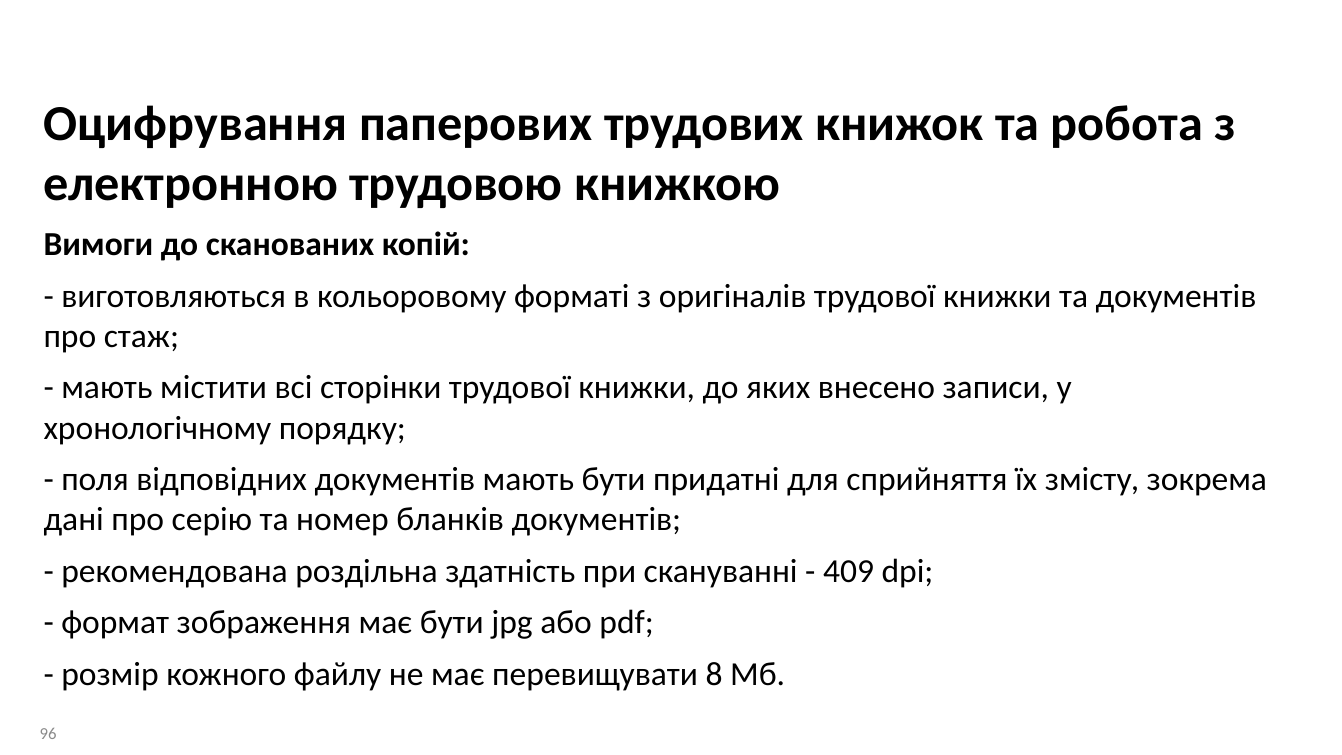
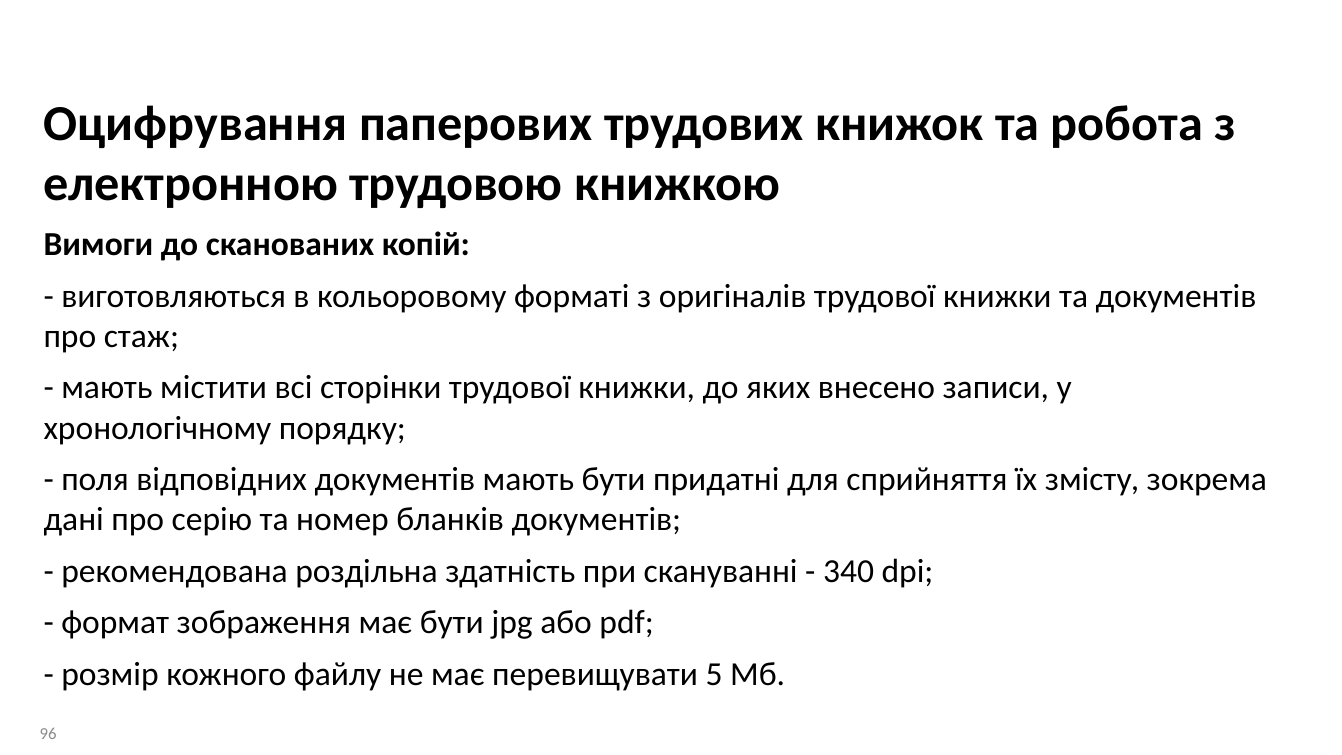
409: 409 -> 340 (849, 571)
8: 8 -> 5 (714, 674)
